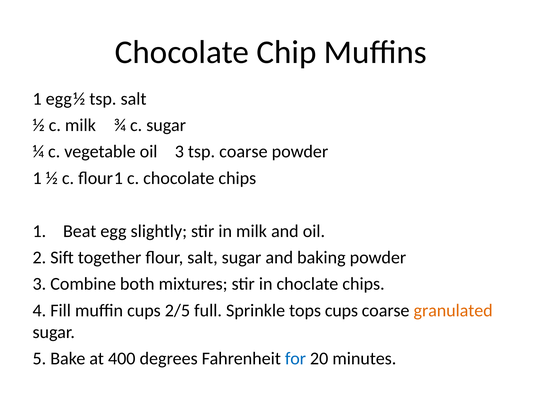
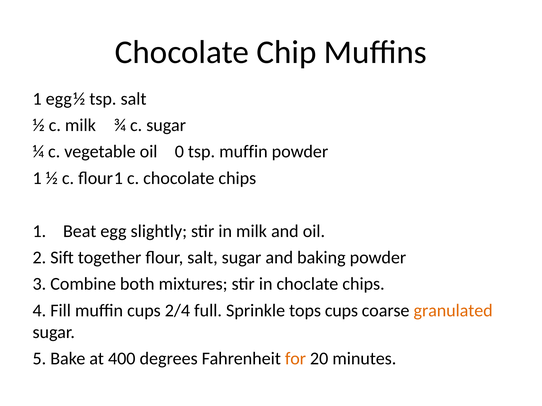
oil 3: 3 -> 0 (179, 152)
tsp coarse: coarse -> muffin (243, 152)
2/5: 2/5 -> 2/4 (177, 311)
for colour: blue -> orange (295, 359)
